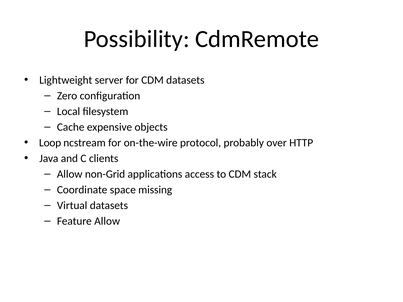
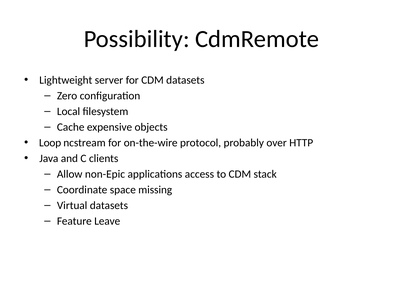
non-Grid: non-Grid -> non-Epic (105, 174)
Feature Allow: Allow -> Leave (107, 221)
